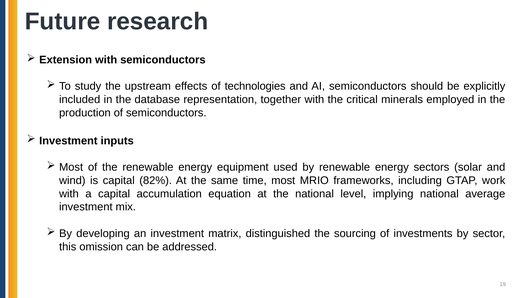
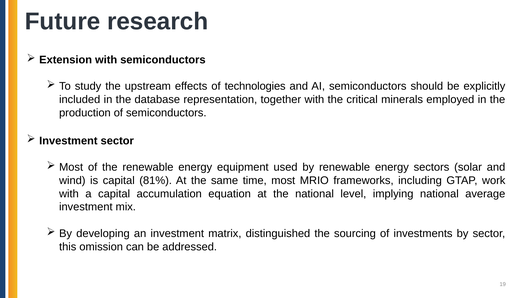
Investment inputs: inputs -> sector (117, 141)
82%: 82% -> 81% (156, 181)
